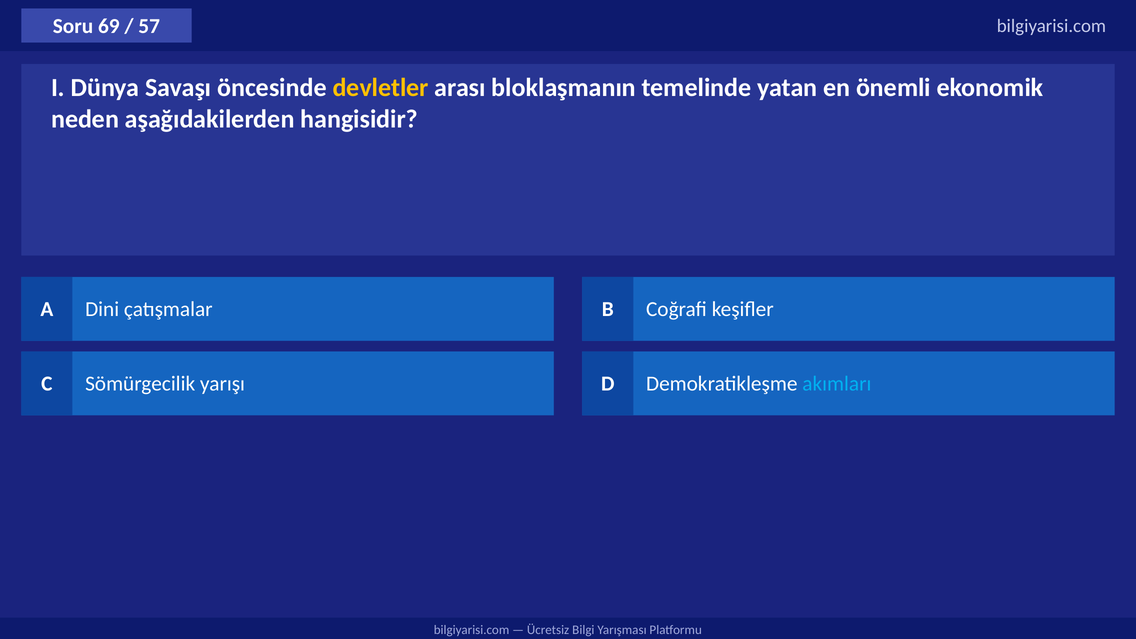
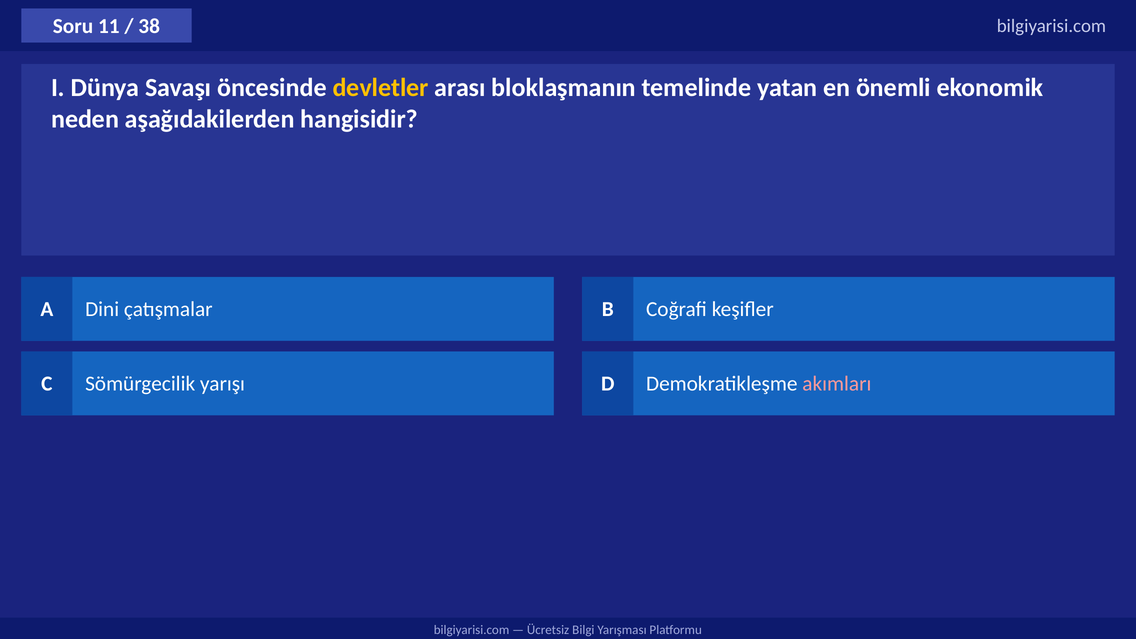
69: 69 -> 11 (109, 26)
57: 57 -> 38 (149, 26)
akımları colour: light blue -> pink (837, 384)
